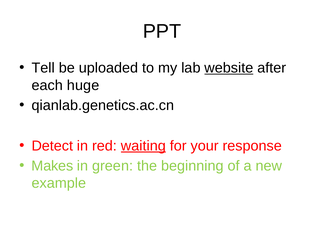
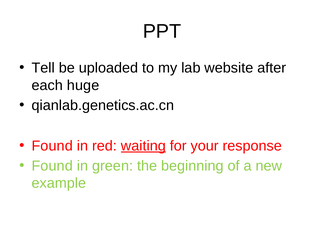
website underline: present -> none (229, 68)
Detect: Detect -> Found (52, 146)
Makes: Makes -> Found (52, 166)
